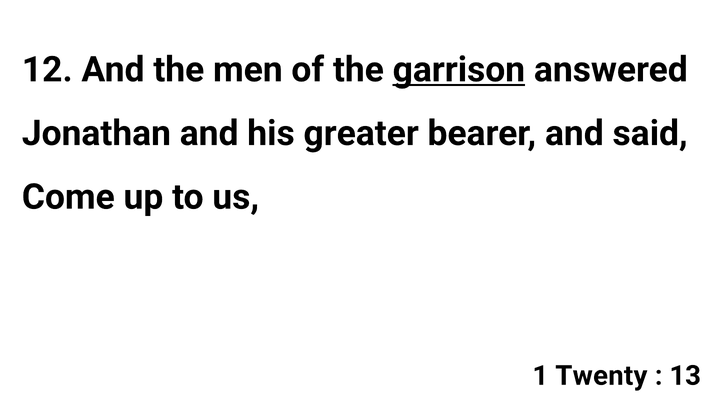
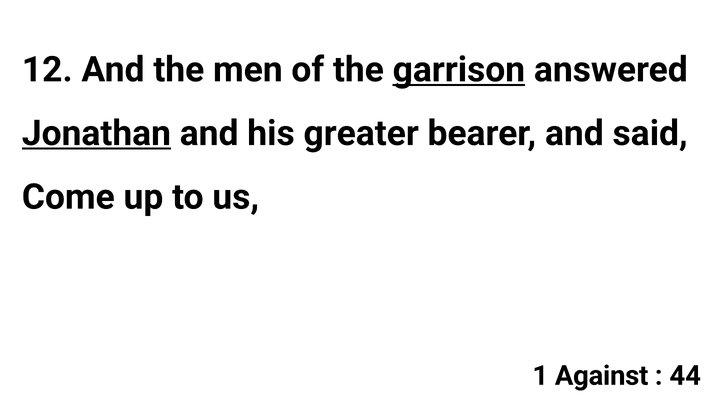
Jonathan underline: none -> present (96, 133)
Twenty: Twenty -> Against (602, 376)
13: 13 -> 44 (685, 376)
